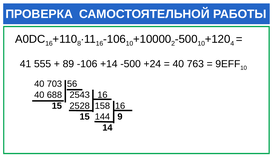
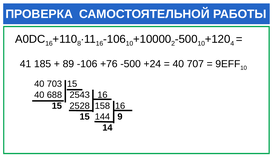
555: 555 -> 185 (43, 64)
+14: +14 -> +76 (109, 64)
763: 763 -> 707 (195, 64)
703 56: 56 -> 15 (72, 84)
